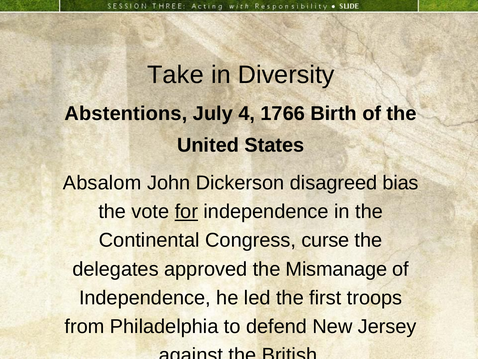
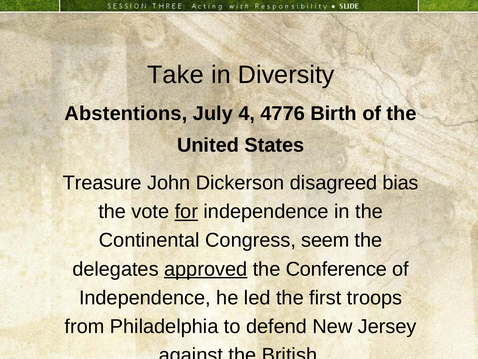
1766: 1766 -> 4776 (283, 113)
Absalom: Absalom -> Treasure (102, 183)
curse: curse -> seem (325, 240)
approved underline: none -> present (206, 269)
Mismanage: Mismanage -> Conference (336, 269)
